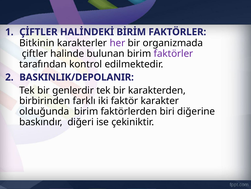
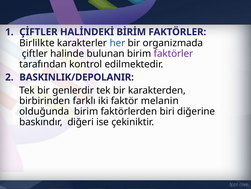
Bitkinin: Bitkinin -> Birlilkte (37, 43)
her colour: purple -> blue (117, 43)
karakter: karakter -> melanin (160, 101)
